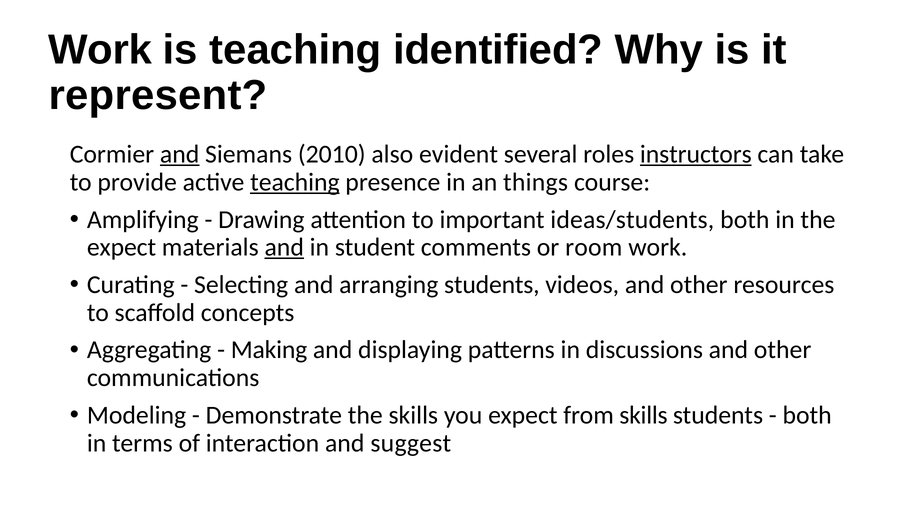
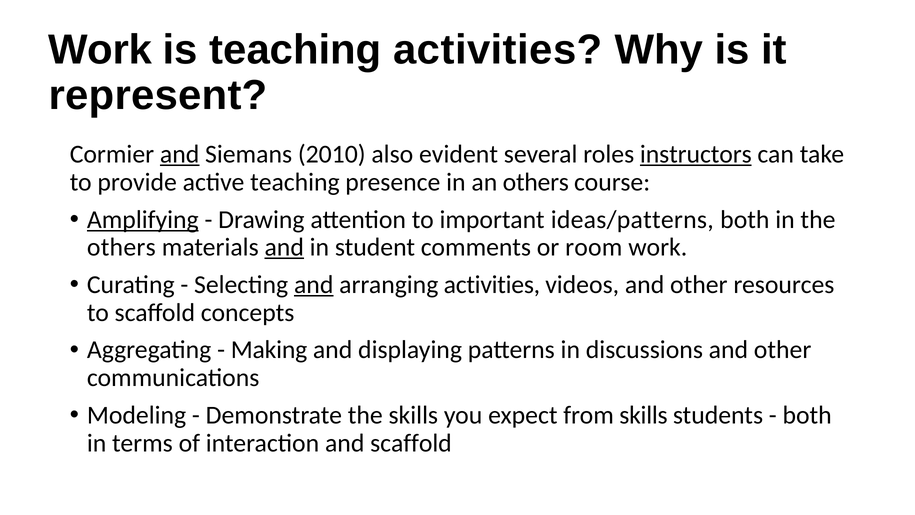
teaching identified: identified -> activities (498, 50)
teaching underline: present -> none (295, 182)
an things: things -> others (536, 182)
Amplifying underline: none -> present (143, 219)
ideas/students: ideas/students -> ideas/patterns (632, 219)
expect: expect -> others (121, 247)
and underline: none -> present (314, 285)
arranging students: students -> activities (492, 285)
and suggest: suggest -> scaffold (411, 443)
